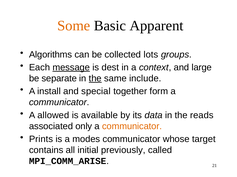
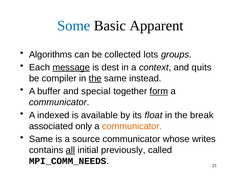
Some colour: orange -> blue (74, 26)
large: large -> quits (202, 68)
separate: separate -> compiler (59, 79)
include: include -> instead (145, 79)
install: install -> buffer (49, 92)
form underline: none -> present (159, 92)
allowed: allowed -> indexed (53, 116)
data: data -> float (154, 116)
reads: reads -> break (202, 116)
Prints: Prints -> Same (41, 140)
modes: modes -> source (86, 140)
target: target -> writes (204, 140)
all underline: none -> present (70, 151)
MPI_COMM_ARISE: MPI_COMM_ARISE -> MPI_COMM_NEEDS (68, 162)
